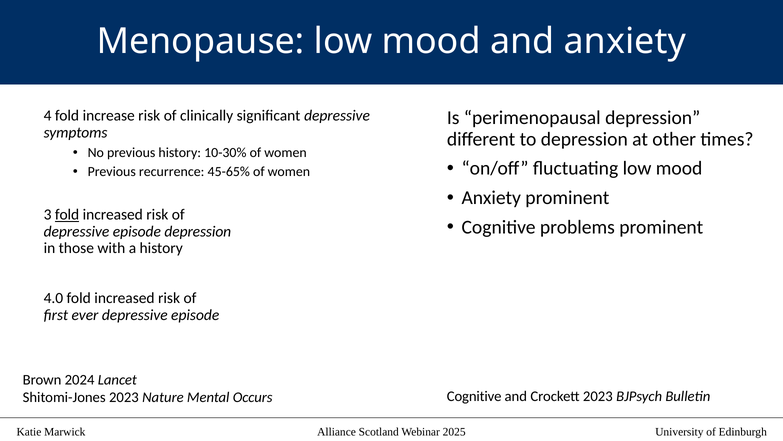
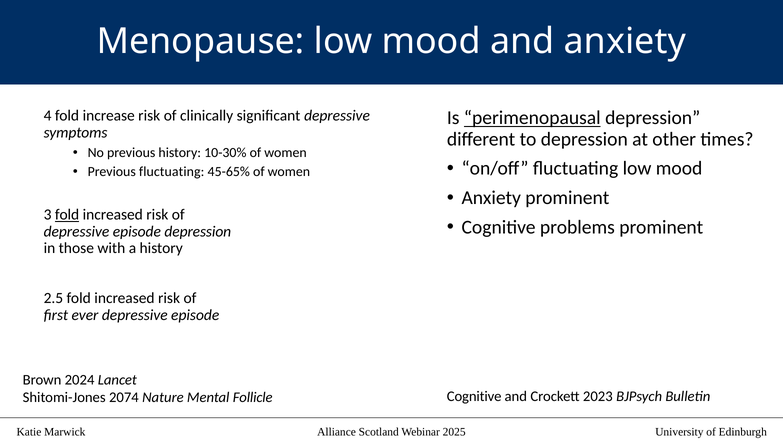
perimenopausal underline: none -> present (532, 118)
Previous recurrence: recurrence -> fluctuating (172, 171)
4.0: 4.0 -> 2.5 (53, 298)
Shitomi-Jones 2023: 2023 -> 2074 (124, 397)
Occurs: Occurs -> Follicle (253, 397)
